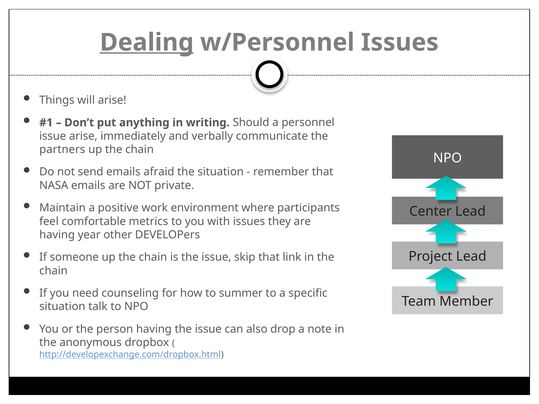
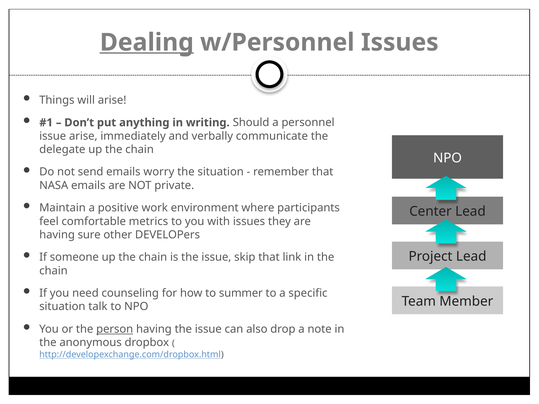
partners: partners -> delegate (62, 150)
afraid: afraid -> worry (159, 172)
year: year -> sure (89, 235)
person underline: none -> present (115, 329)
